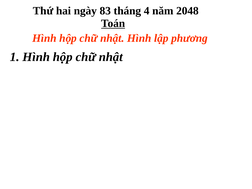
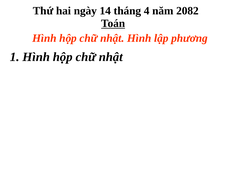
83: 83 -> 14 (105, 11)
2048: 2048 -> 2082 (188, 11)
